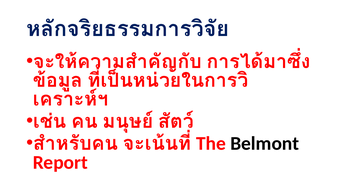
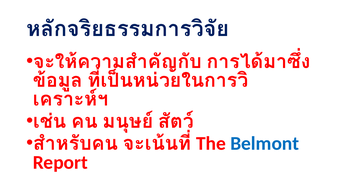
Belmont colour: black -> blue (265, 144)
